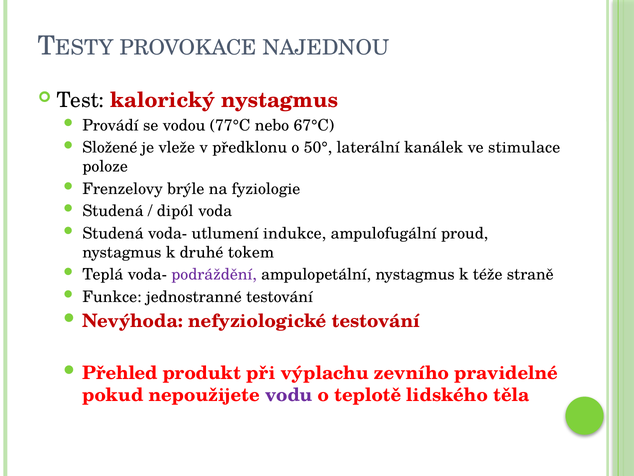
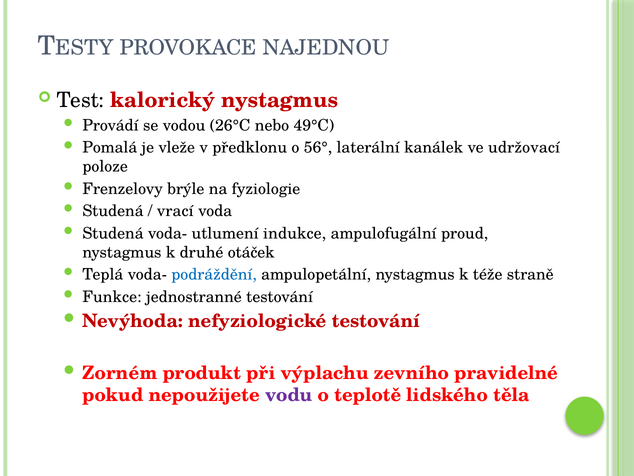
77°C: 77°C -> 26°C (230, 125)
67°C: 67°C -> 49°C (314, 125)
Složené: Složené -> Pomalá (110, 147)
50°: 50° -> 56° (318, 147)
stimulace: stimulace -> udržovací (524, 147)
dipól: dipól -> vrací (175, 211)
tokem: tokem -> otáček (251, 252)
podráždění colour: purple -> blue (214, 274)
Přehled: Přehled -> Zorném (120, 373)
